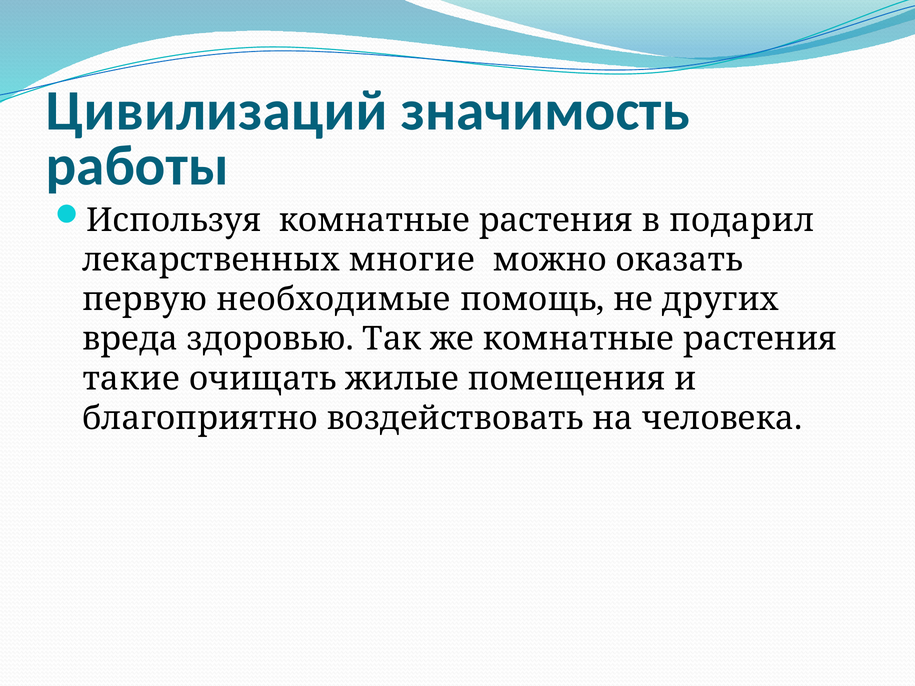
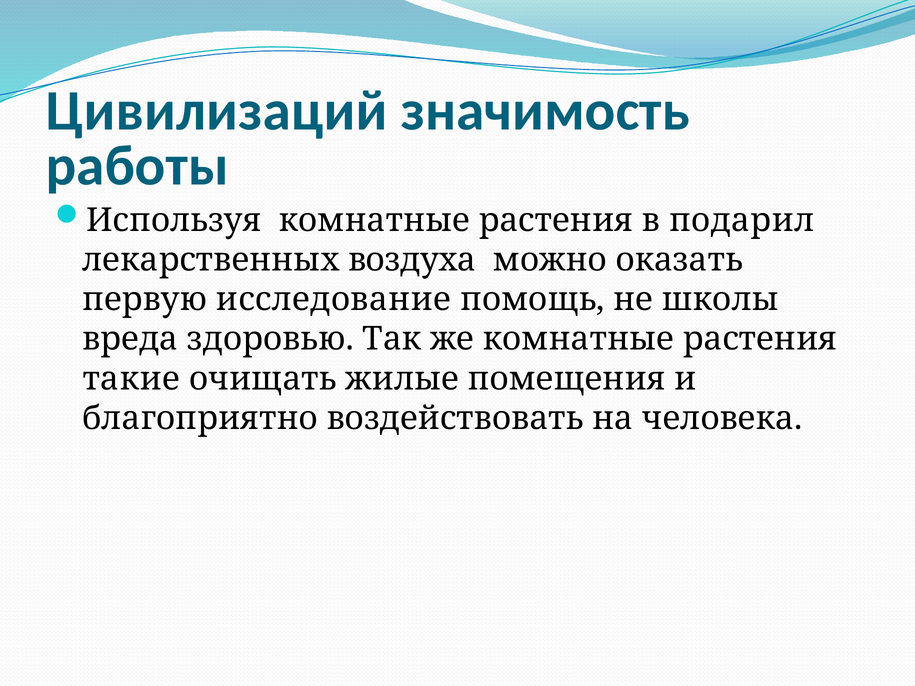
многие: многие -> воздуха (412, 260)
необходимые: необходимые -> исследование (333, 300)
других: других -> школы (720, 300)
